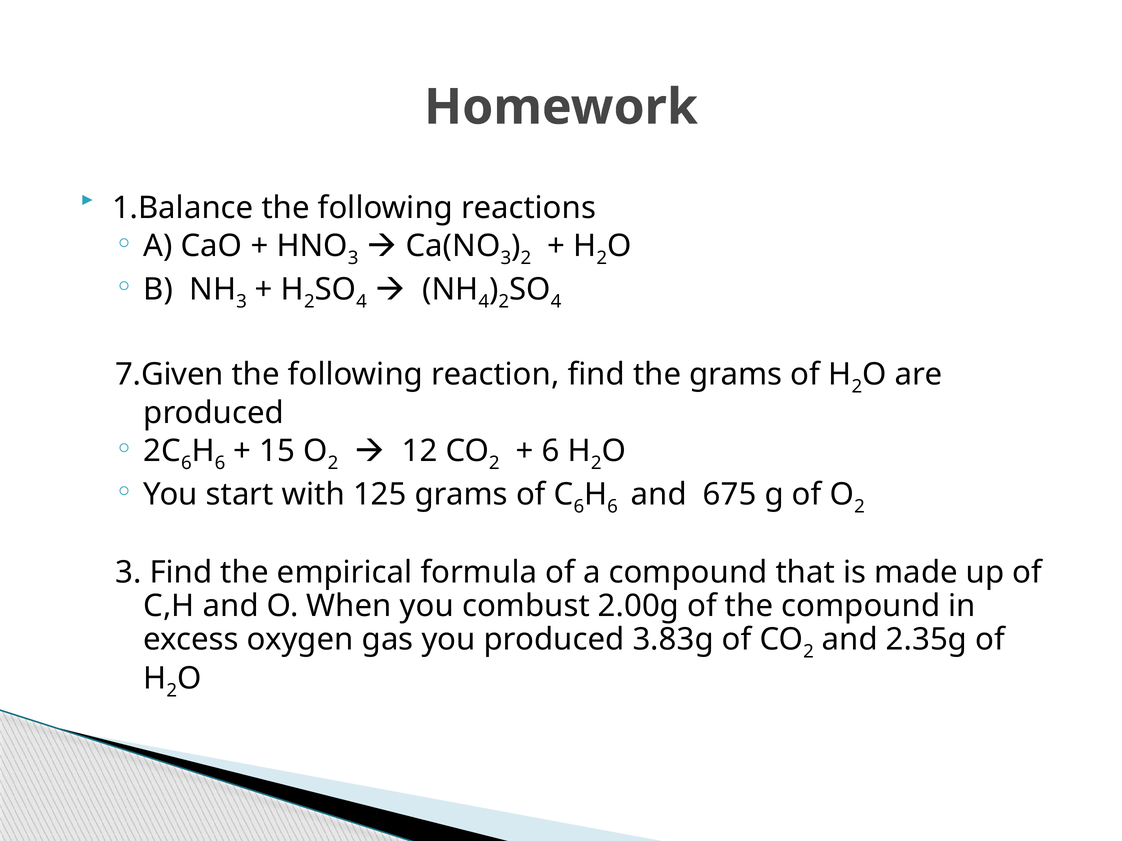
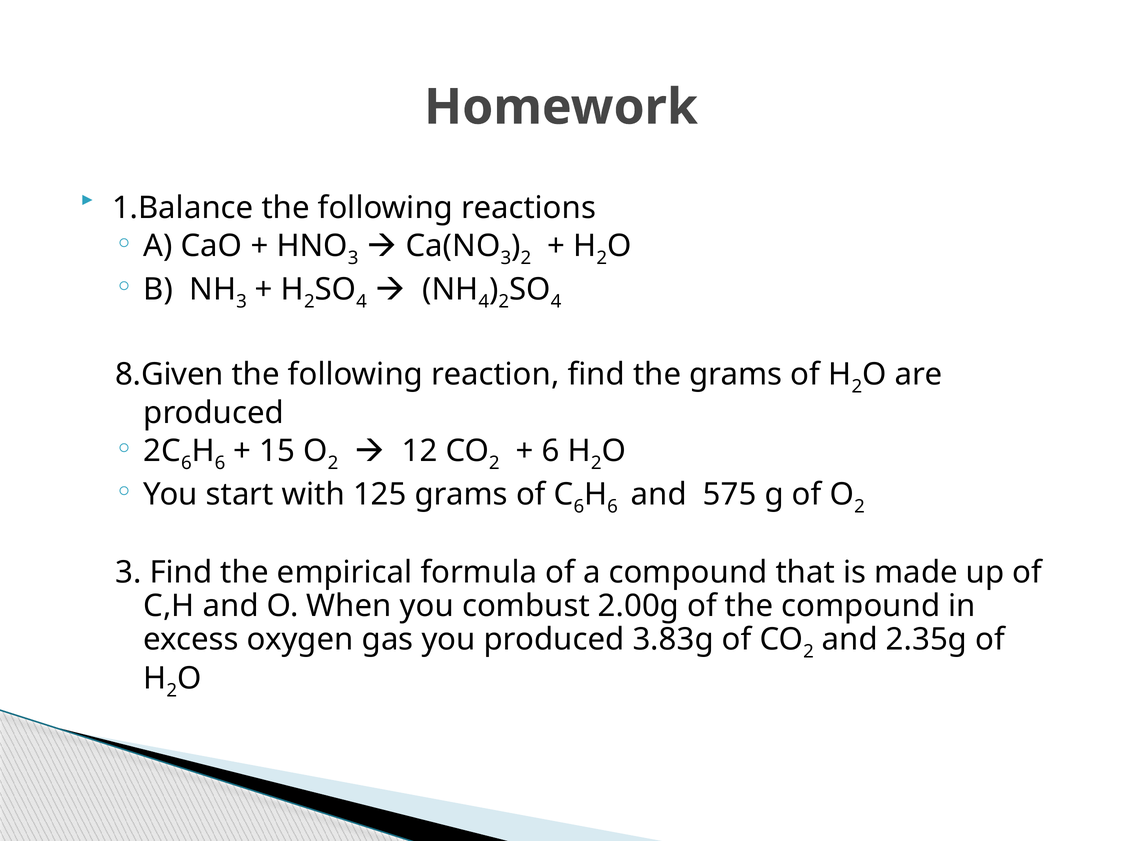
7.Given: 7.Given -> 8.Given (170, 375)
675: 675 -> 575 (730, 495)
